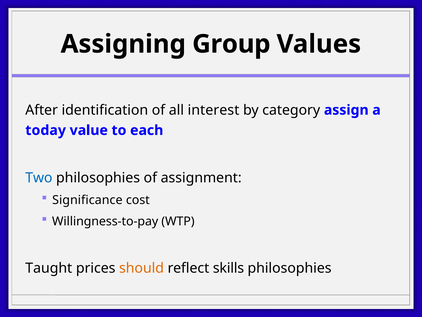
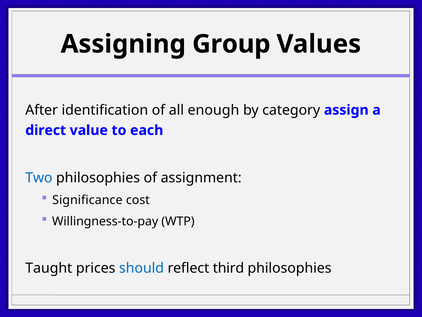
interest: interest -> enough (213, 110)
today: today -> direct (46, 130)
should colour: orange -> blue (142, 268)
skills: skills -> third (228, 268)
